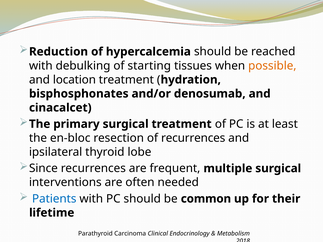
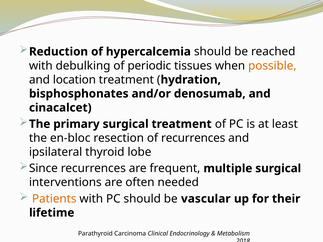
starting: starting -> periodic (149, 66)
Patients colour: blue -> orange (54, 199)
common: common -> vascular (206, 199)
